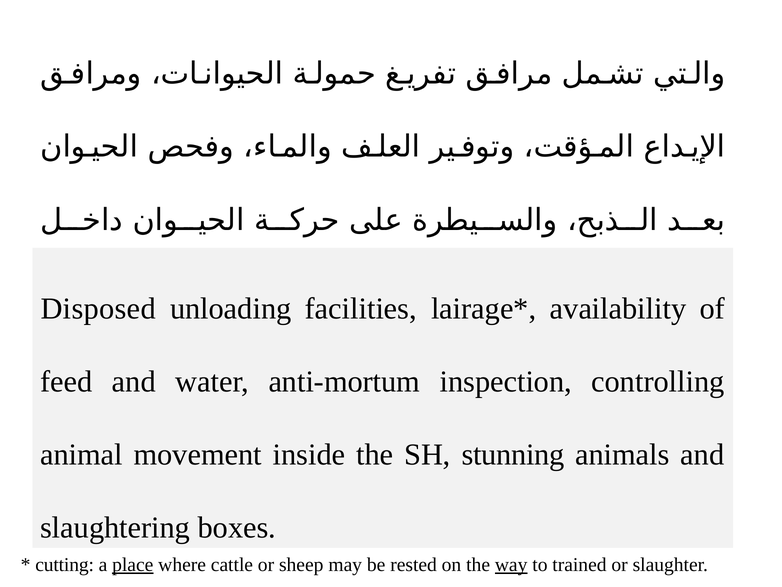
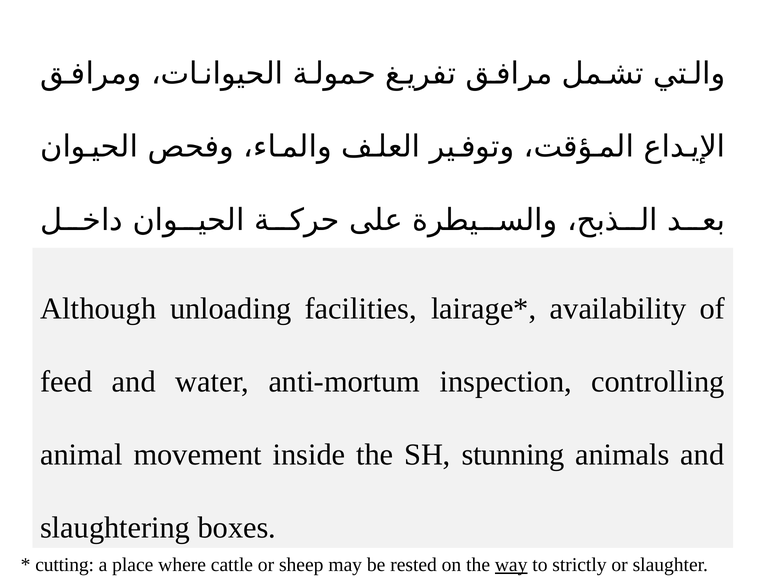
Disposed: Disposed -> Although (98, 308)
place underline: present -> none (133, 564)
trained: trained -> strictly (579, 564)
